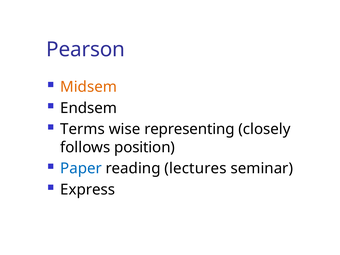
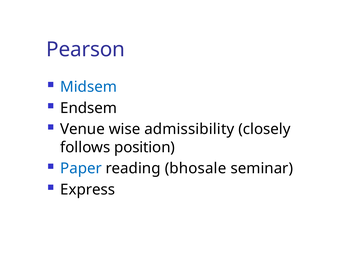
Midsem colour: orange -> blue (89, 87)
Terms: Terms -> Venue (82, 129)
representing: representing -> admissibility (189, 129)
lectures: lectures -> bhosale (196, 168)
